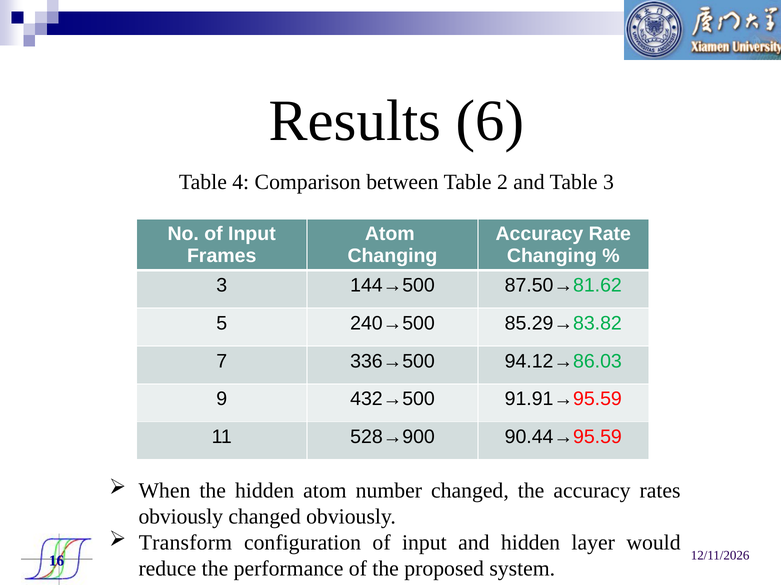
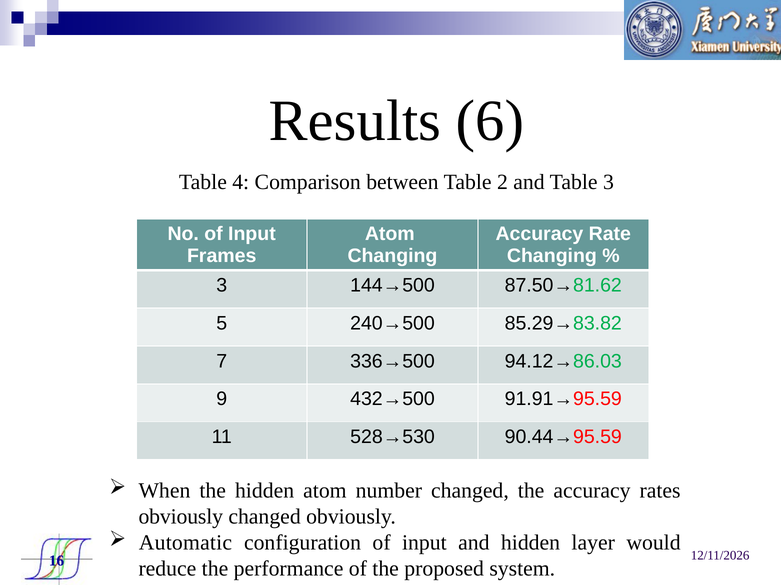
528→900: 528→900 -> 528→530 (393, 437)
Transform: Transform -> Automatic (185, 543)
